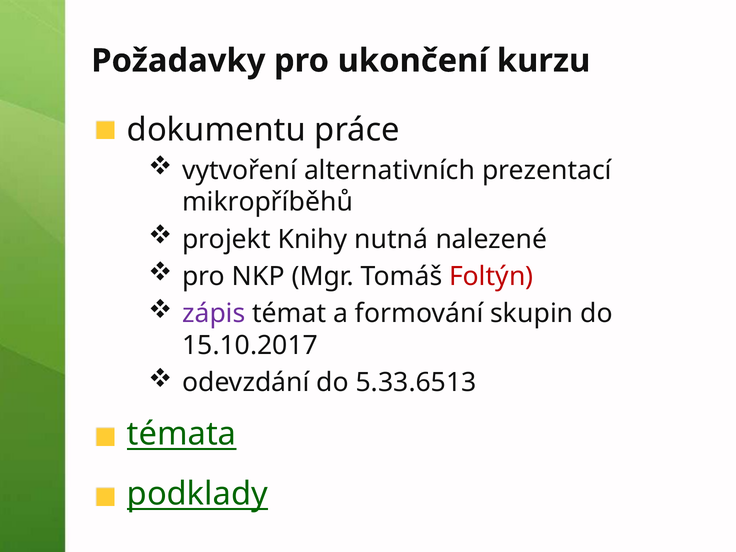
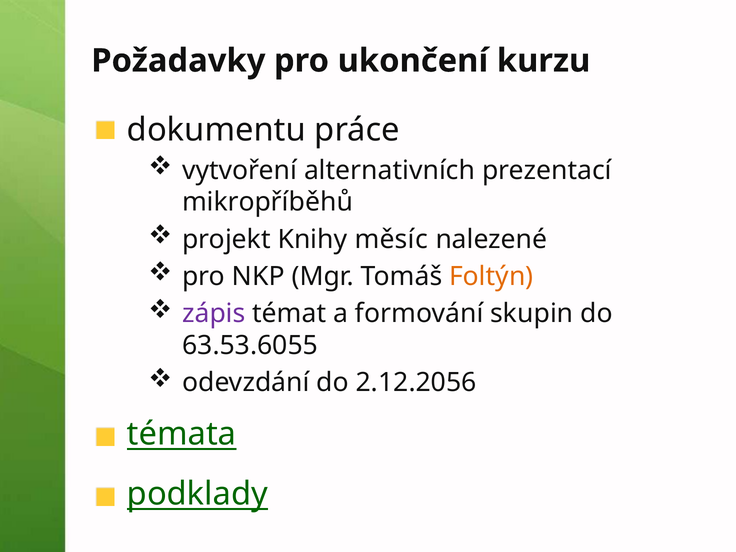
nutná: nutná -> měsíc (391, 239)
Foltýn colour: red -> orange (491, 276)
15.10.2017: 15.10.2017 -> 63.53.6055 (250, 346)
5.33.6513: 5.33.6513 -> 2.12.2056 (416, 383)
